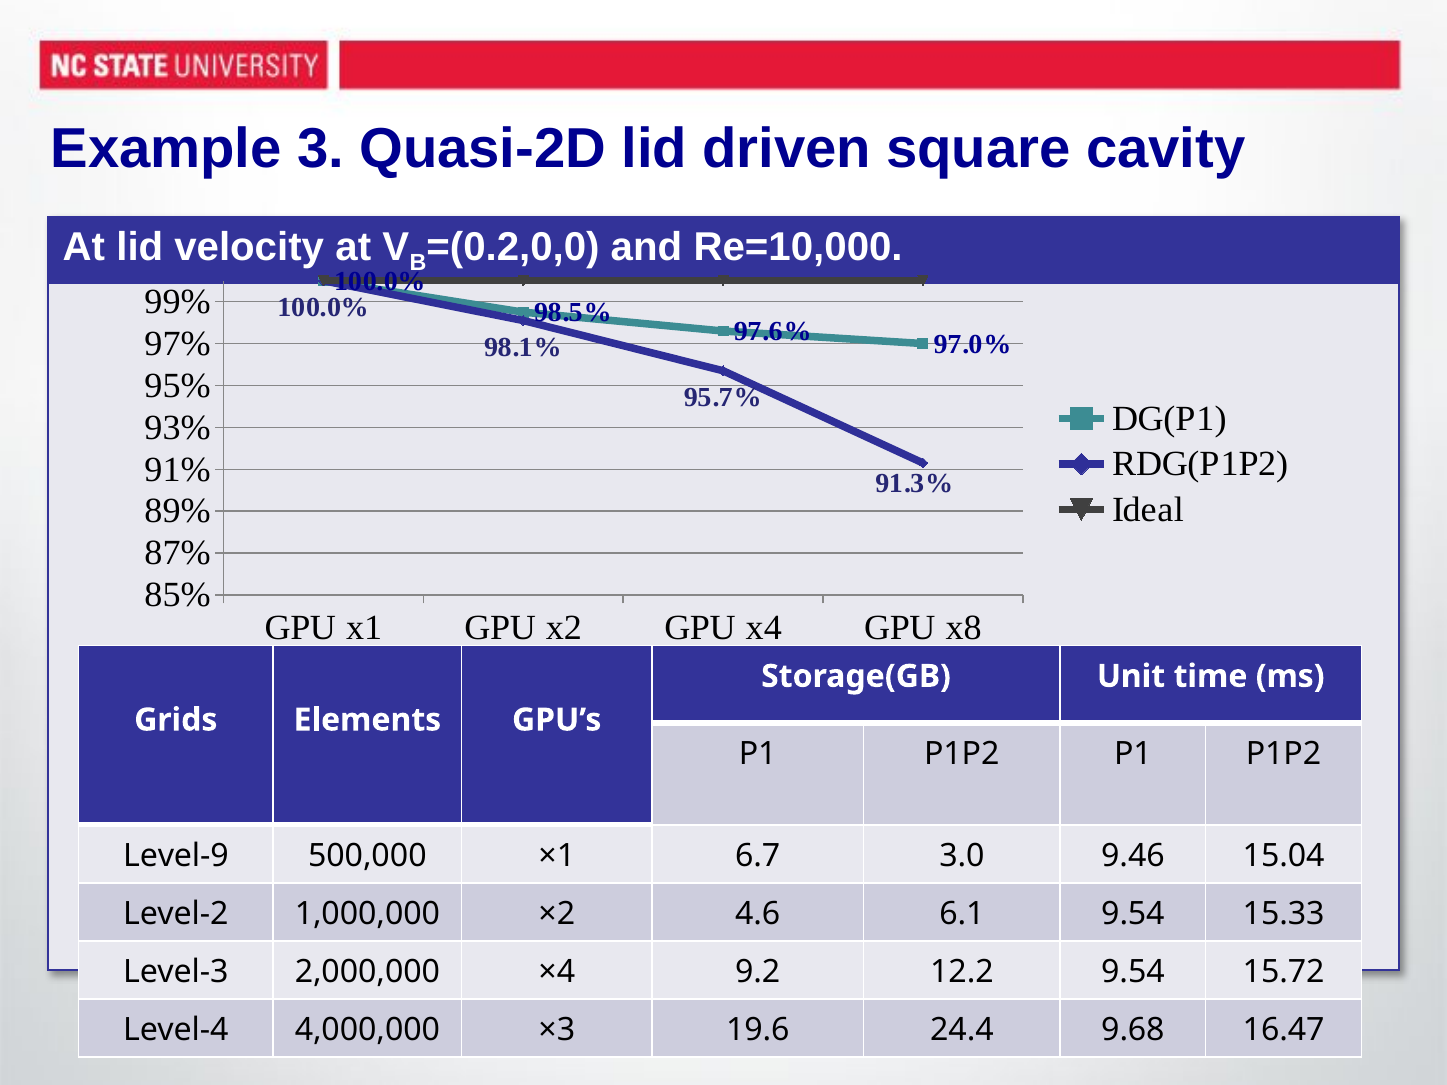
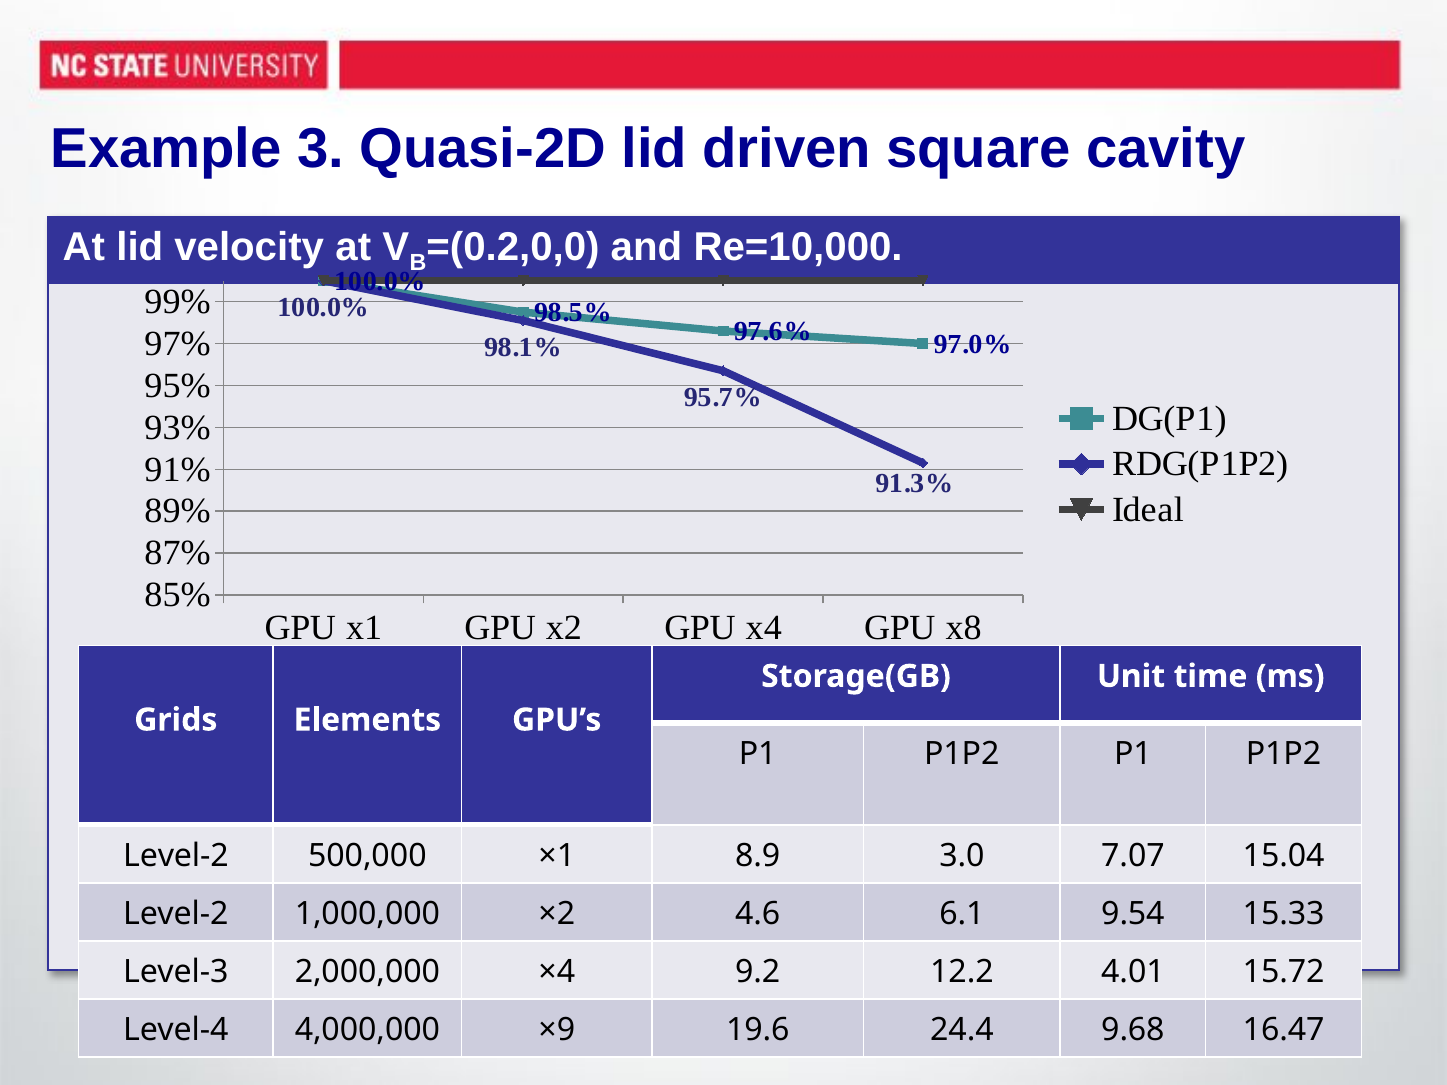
Level-9: Level-9 -> Level-2 (176, 856)
6.7: 6.7 -> 8.9 (758, 856)
9.46: 9.46 -> 7.07 (1133, 856)
12.2 9.54: 9.54 -> 4.01 (1133, 972)
×3: ×3 -> ×9 (557, 1030)
